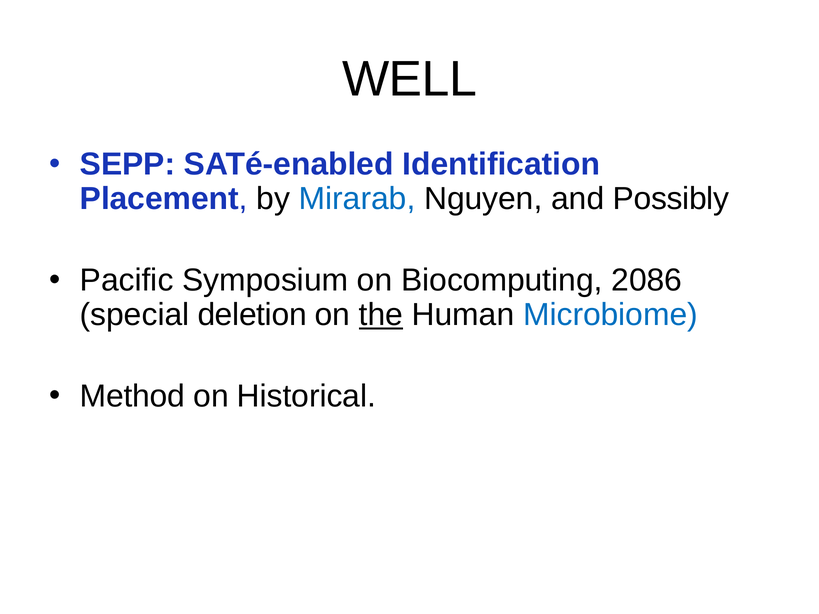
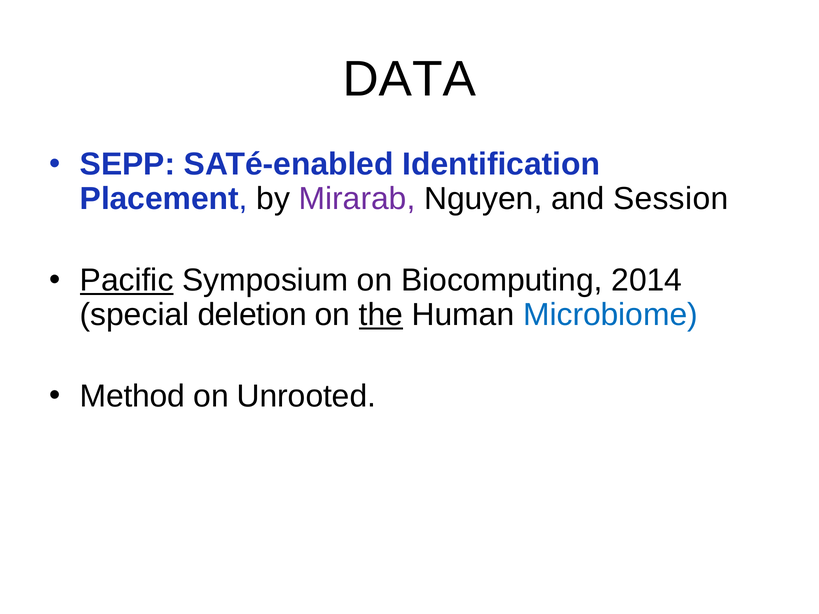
WELL: WELL -> DATA (409, 79)
Mirarab colour: blue -> purple (357, 199)
Possibly: Possibly -> Session (671, 199)
Pacific underline: none -> present (127, 280)
2086: 2086 -> 2014 (647, 280)
Historical: Historical -> Unrooted (306, 396)
